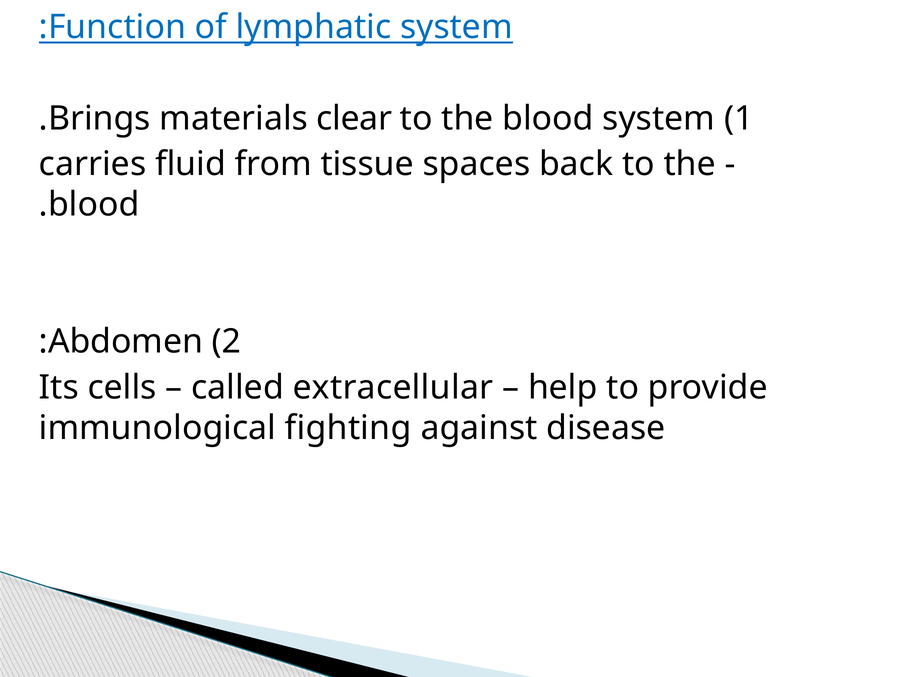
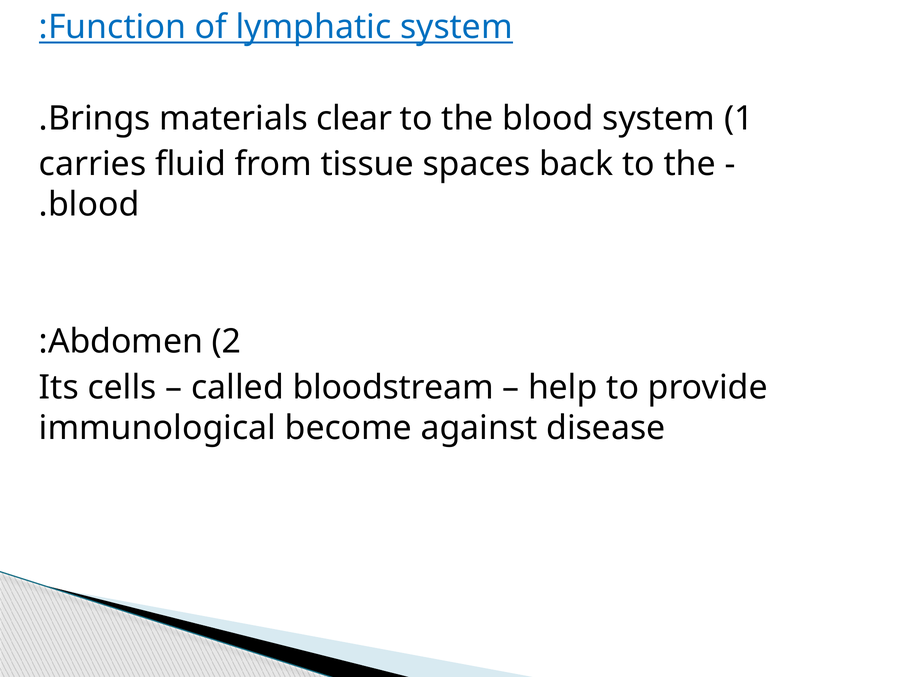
extracellular: extracellular -> bloodstream (393, 388)
fighting: fighting -> become (348, 428)
